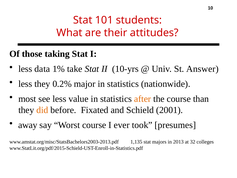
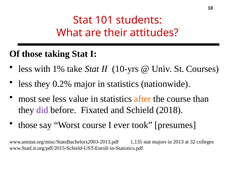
data: data -> with (42, 69)
Answer: Answer -> Courses (203, 69)
did colour: orange -> purple (42, 110)
2001: 2001 -> 2018 (170, 110)
away: away -> those (28, 125)
